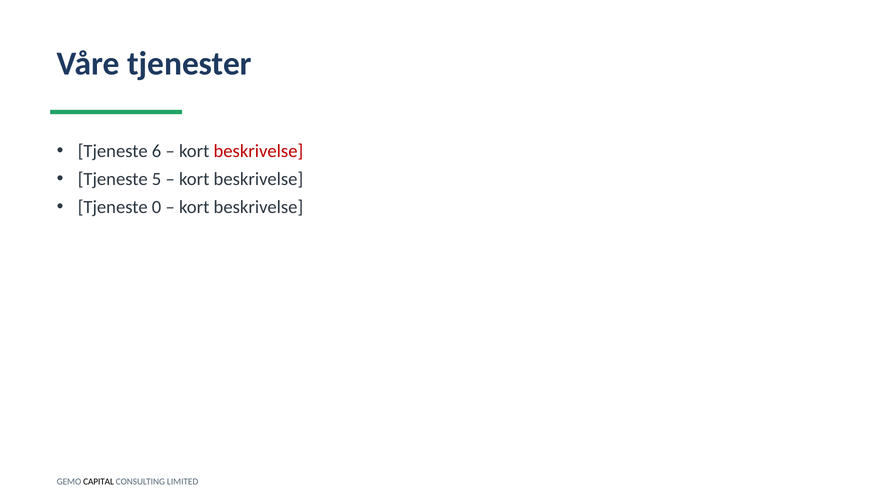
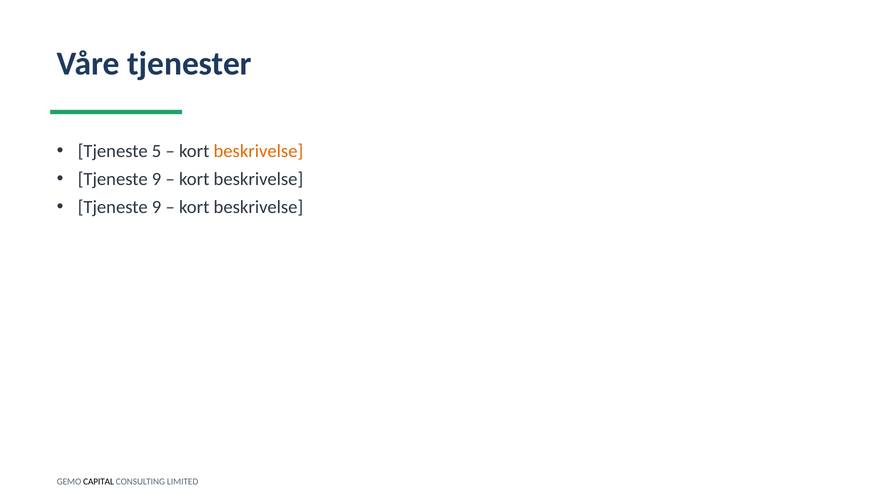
6: 6 -> 5 (157, 151)
beskrivelse colour: red -> orange (258, 151)
5: 5 -> 9 (157, 179)
0: 0 -> 9 (157, 207)
